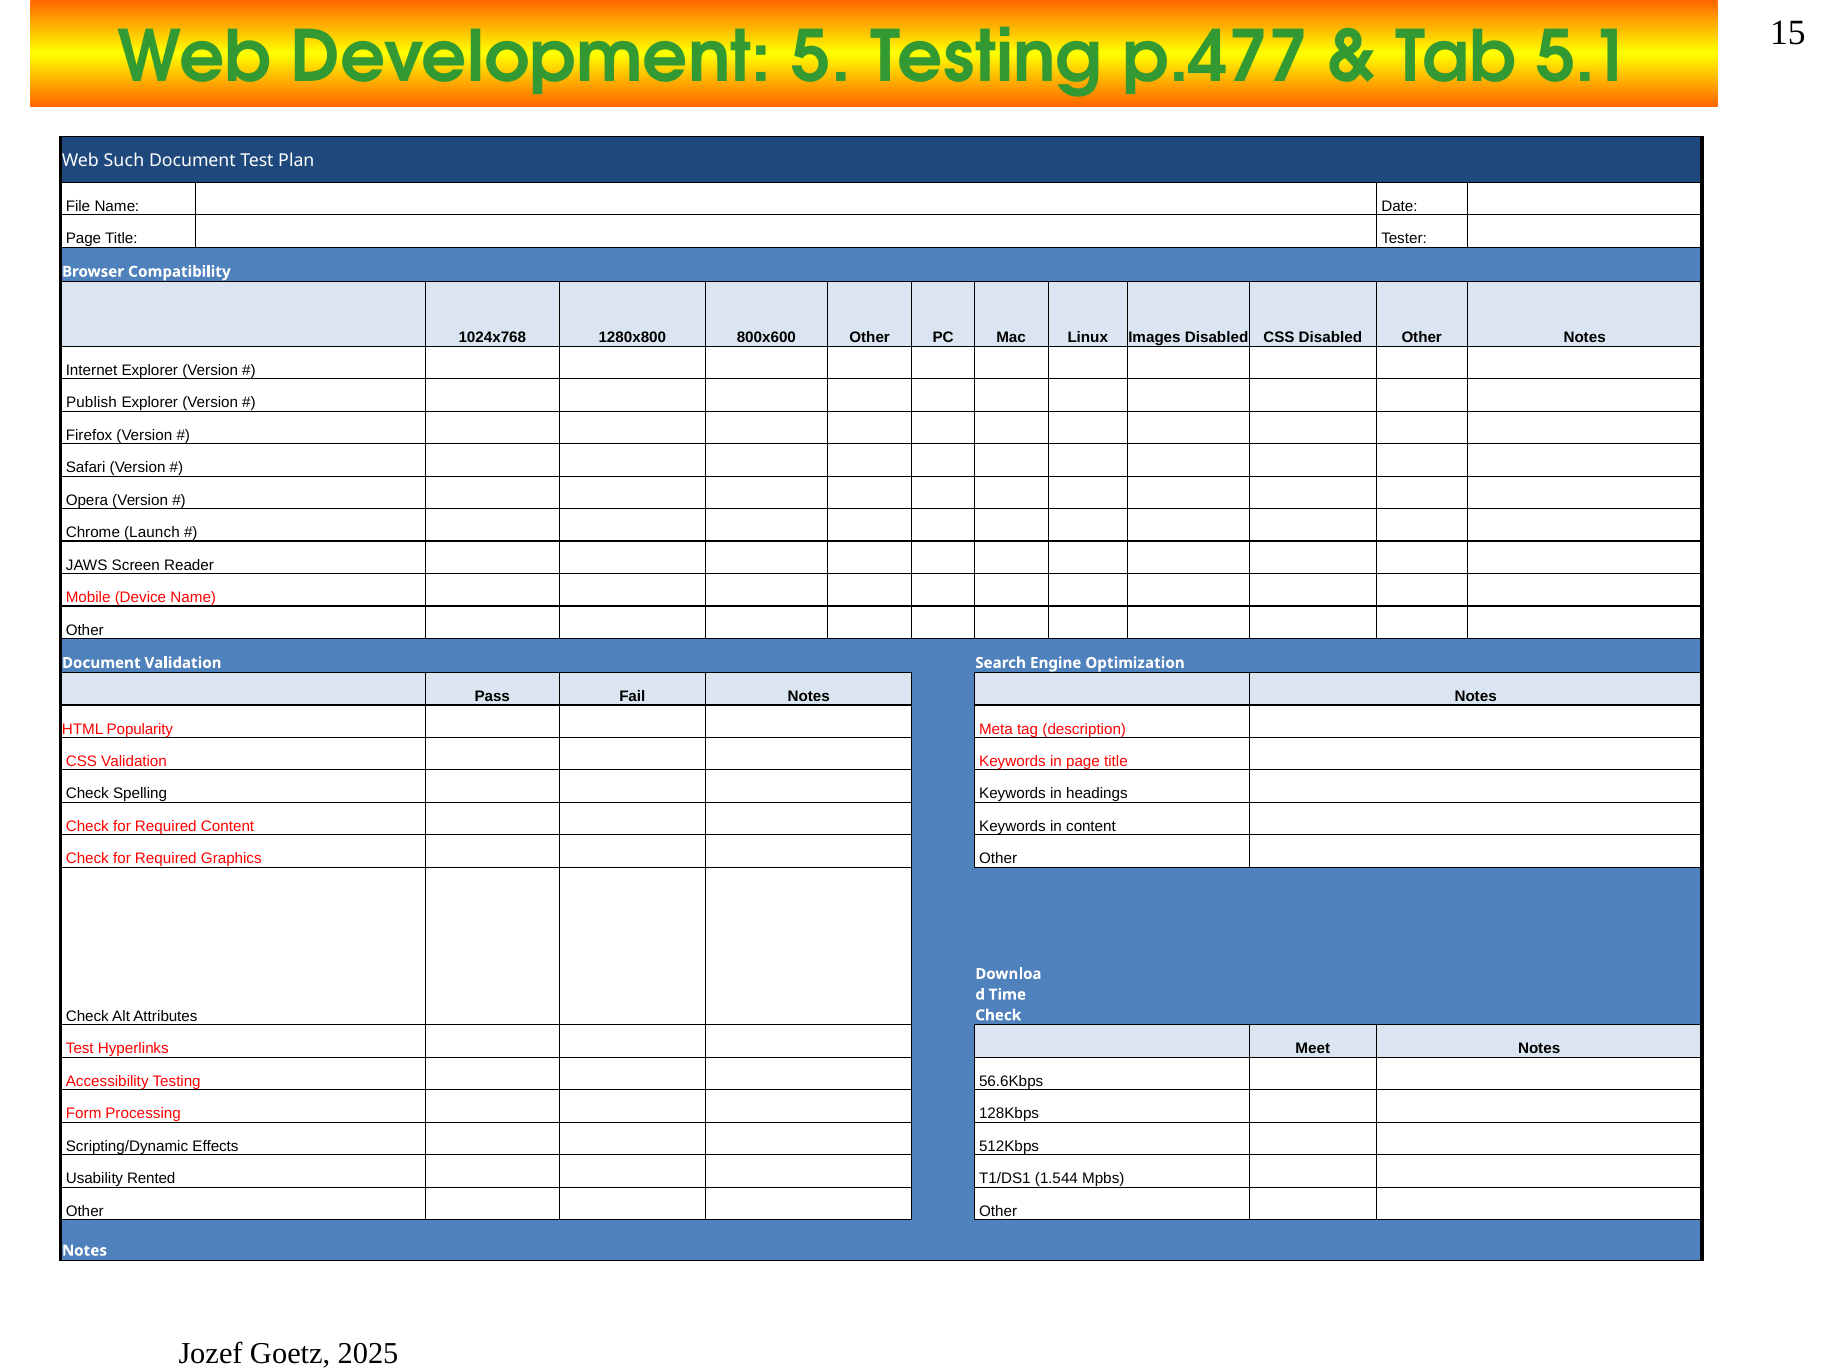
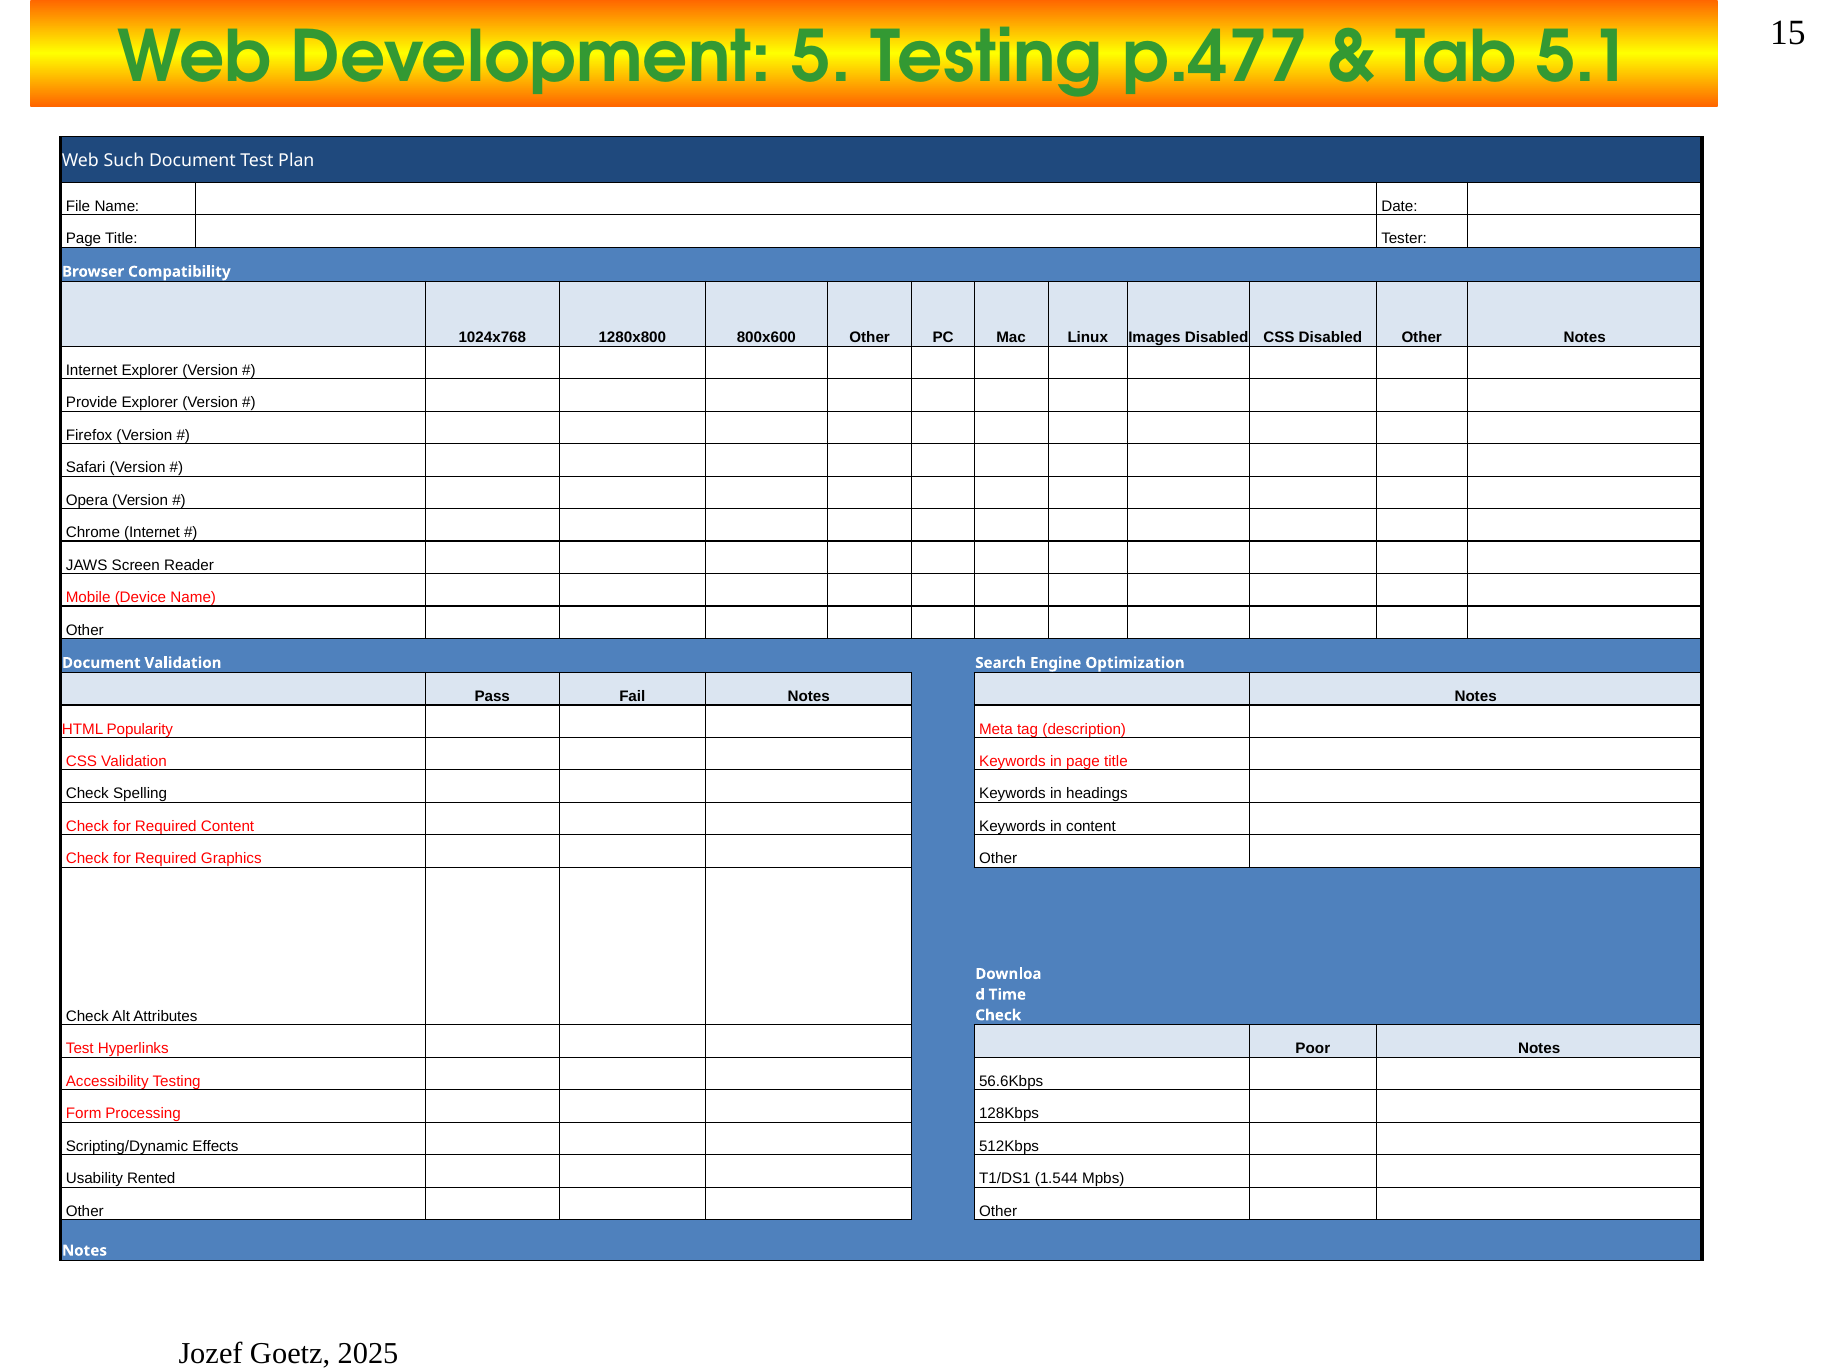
Publish: Publish -> Provide (92, 403)
Chrome Launch: Launch -> Internet (152, 533)
Meet: Meet -> Poor (1313, 1049)
